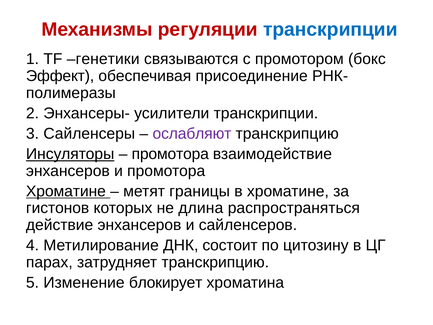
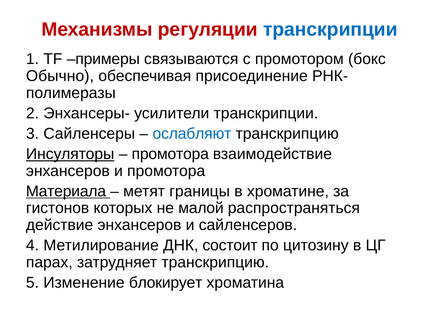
генетики: генетики -> примеры (103, 59)
Эффект: Эффект -> Обычно (60, 76)
ослабляют colour: purple -> blue (192, 134)
Хроматине: Хроматине -> Материала (66, 191)
длина: длина -> малой (201, 208)
